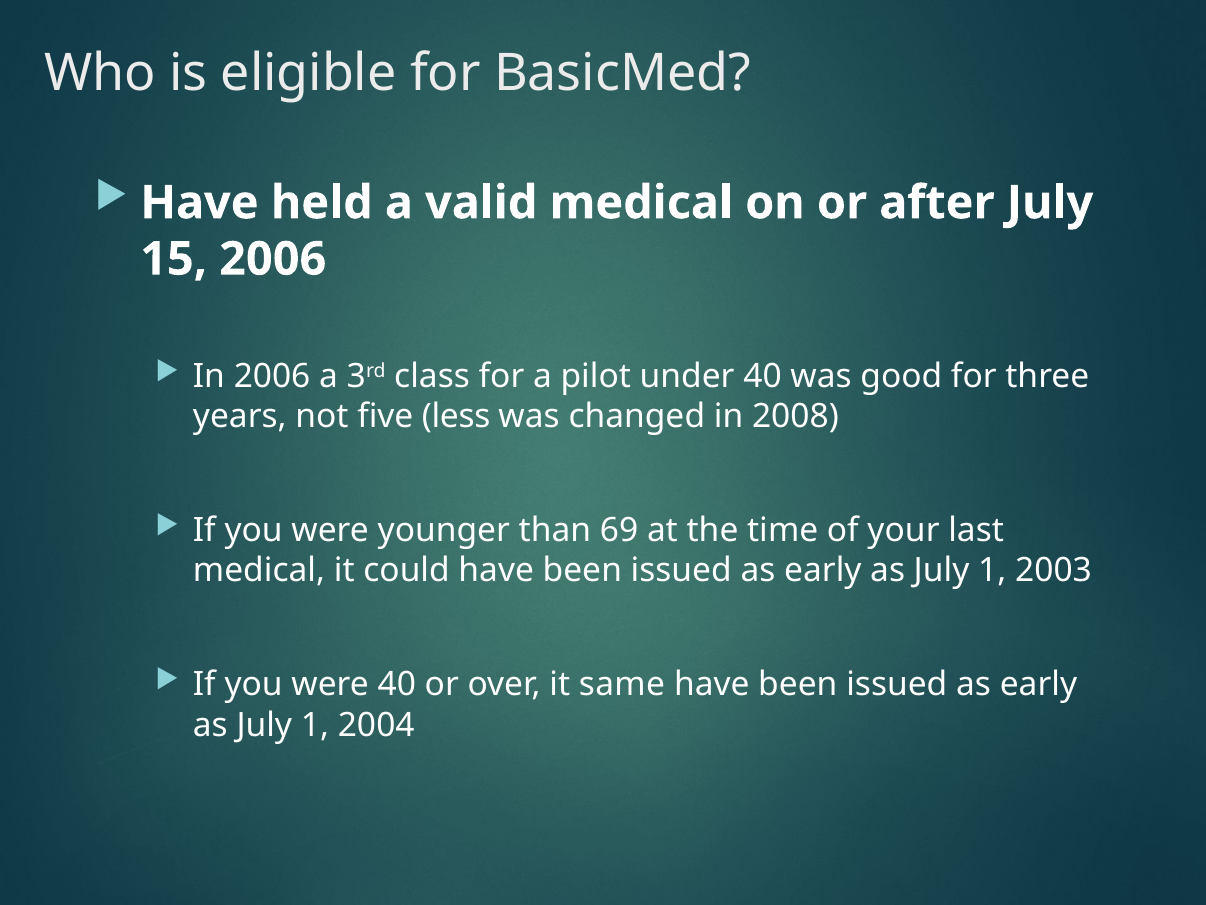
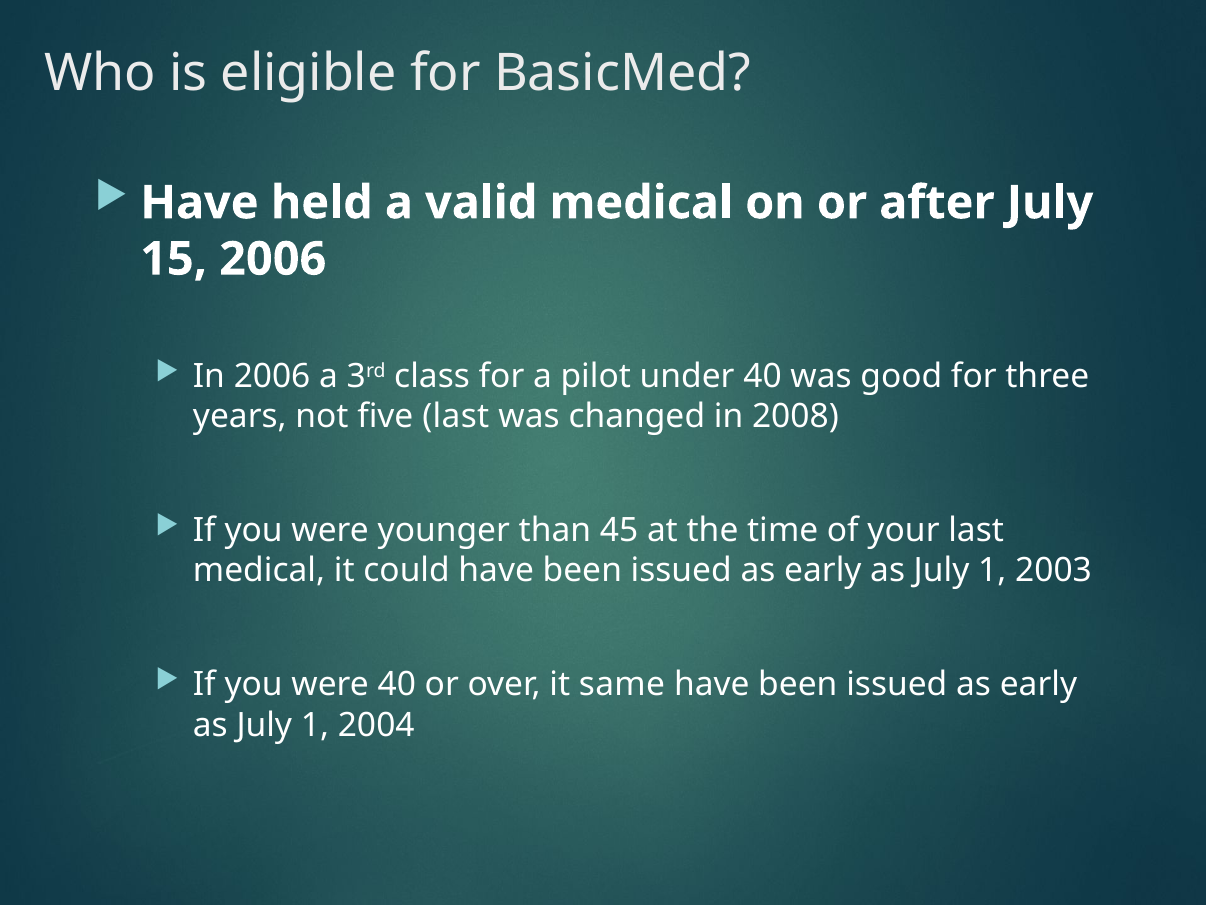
five less: less -> last (456, 416)
69: 69 -> 45 (619, 530)
